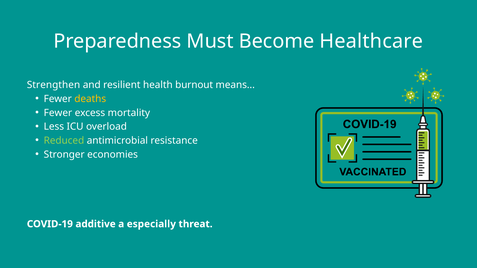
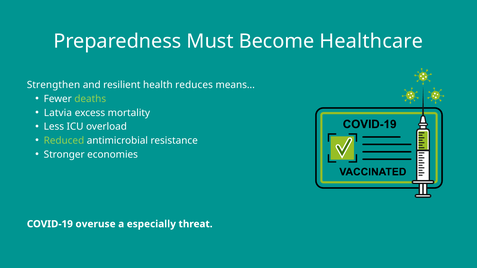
burnout: burnout -> reduces (194, 85)
deaths colour: yellow -> light green (90, 99)
Fewer: Fewer -> Latvia (58, 113)
additive: additive -> overuse (96, 224)
